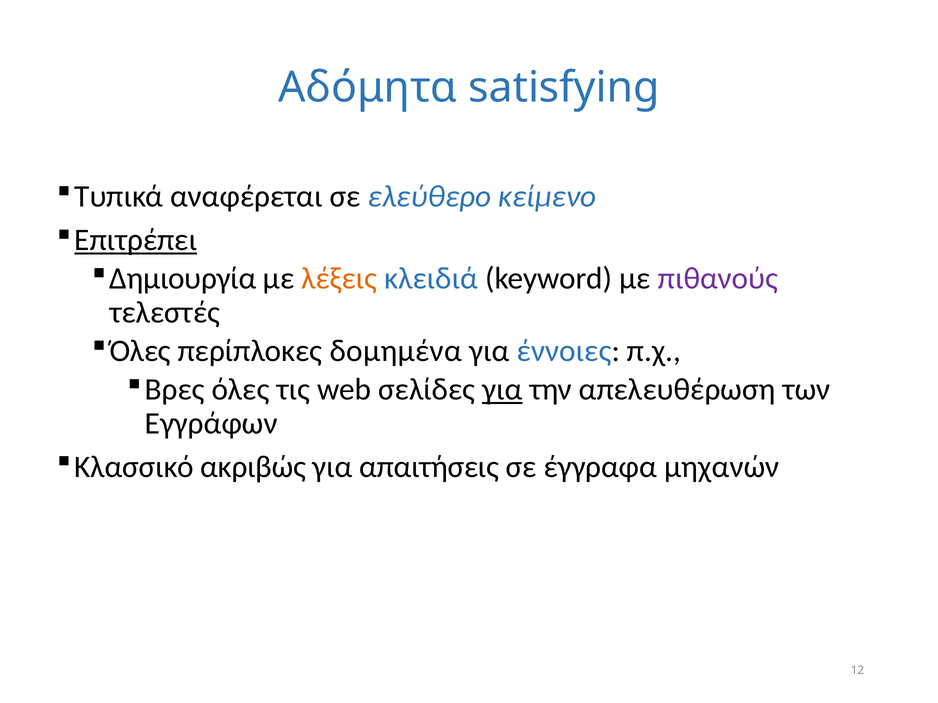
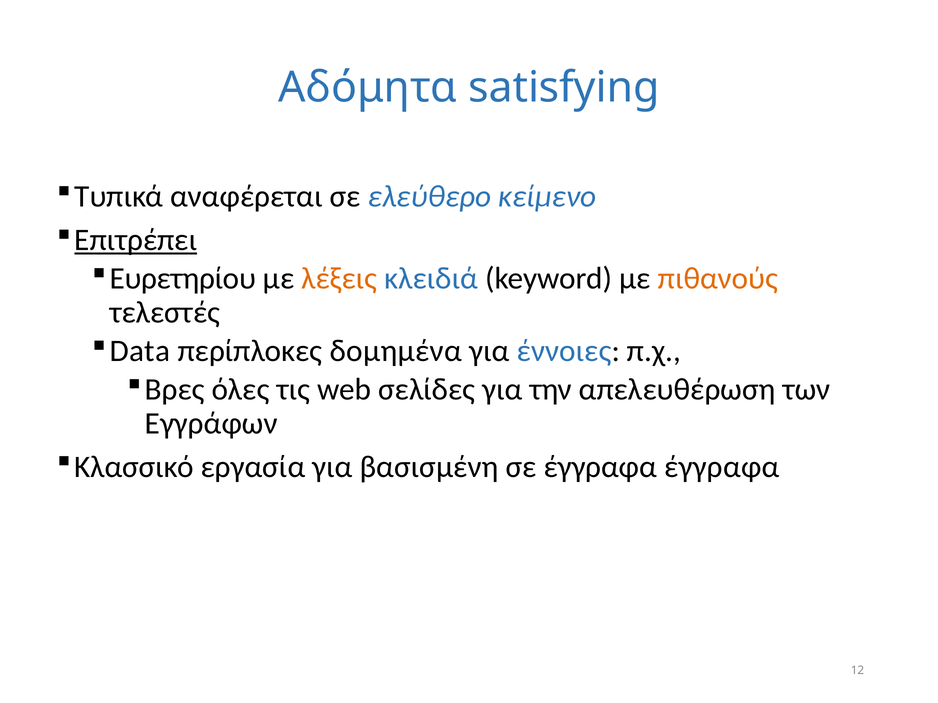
Δημιουργία: Δημιουργία -> Ευρετηρίου (183, 279)
πιθανούς colour: purple -> orange (718, 279)
Όλες: Όλες -> Data (140, 351)
για underline: present -> none (502, 390)
ακριβώς: ακριβώς -> εργασία (253, 467)
απαιτήσεις: απαιτήσεις -> βασισμένη (429, 467)
έγγραφα μηχανών: μηχανών -> έγγραφα (722, 467)
